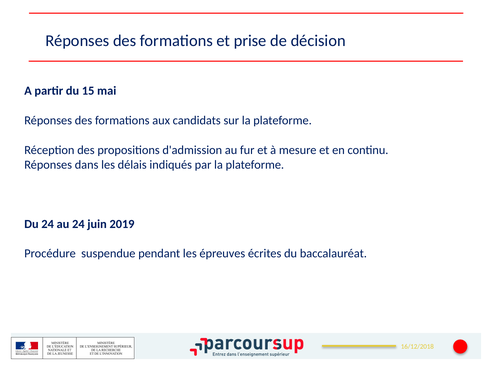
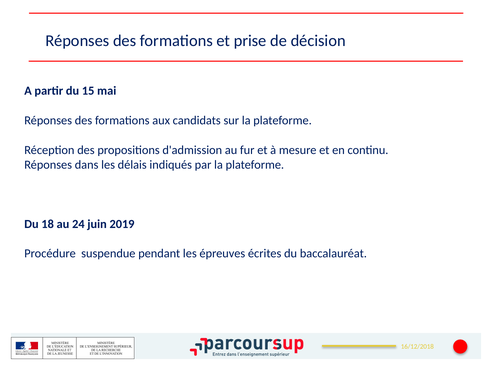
Du 24: 24 -> 18 (48, 224)
